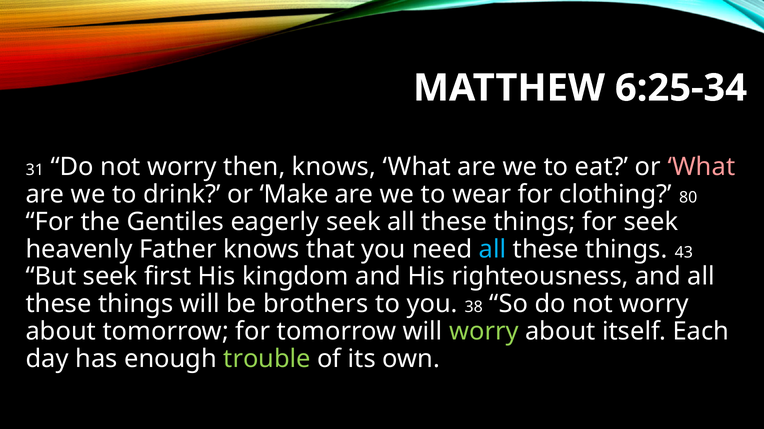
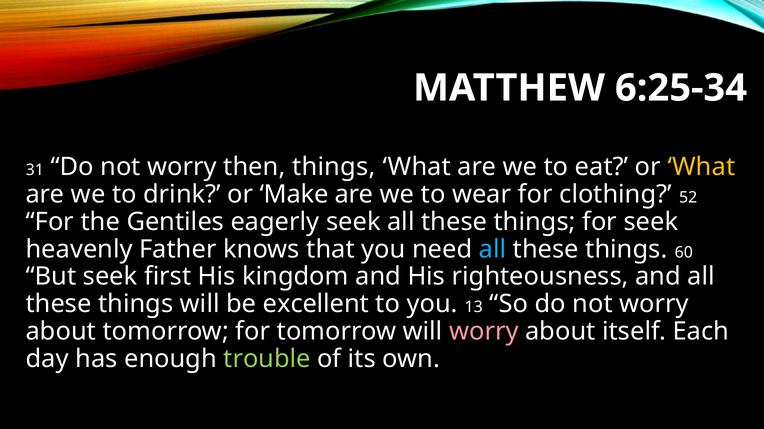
then knows: knows -> things (334, 167)
What colour: pink -> yellow (701, 167)
80: 80 -> 52 (688, 198)
43: 43 -> 60 (684, 253)
brothers: brothers -> excellent (316, 305)
38: 38 -> 13 (474, 308)
worry colour: light green -> pink (484, 332)
